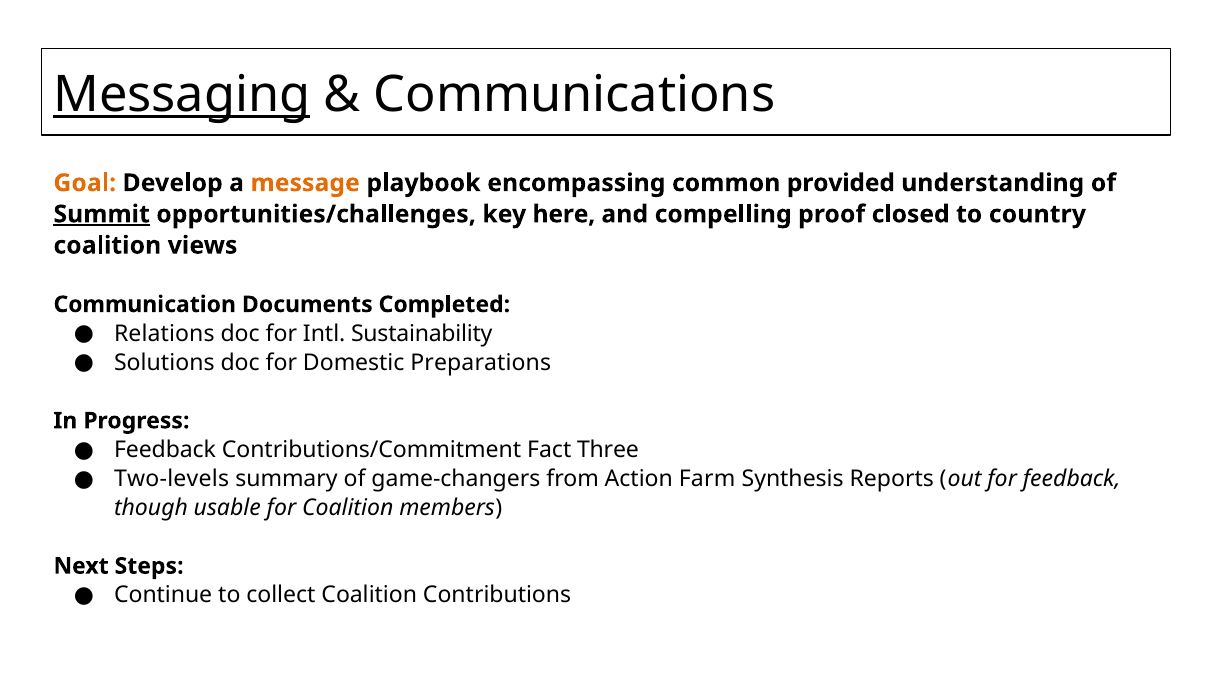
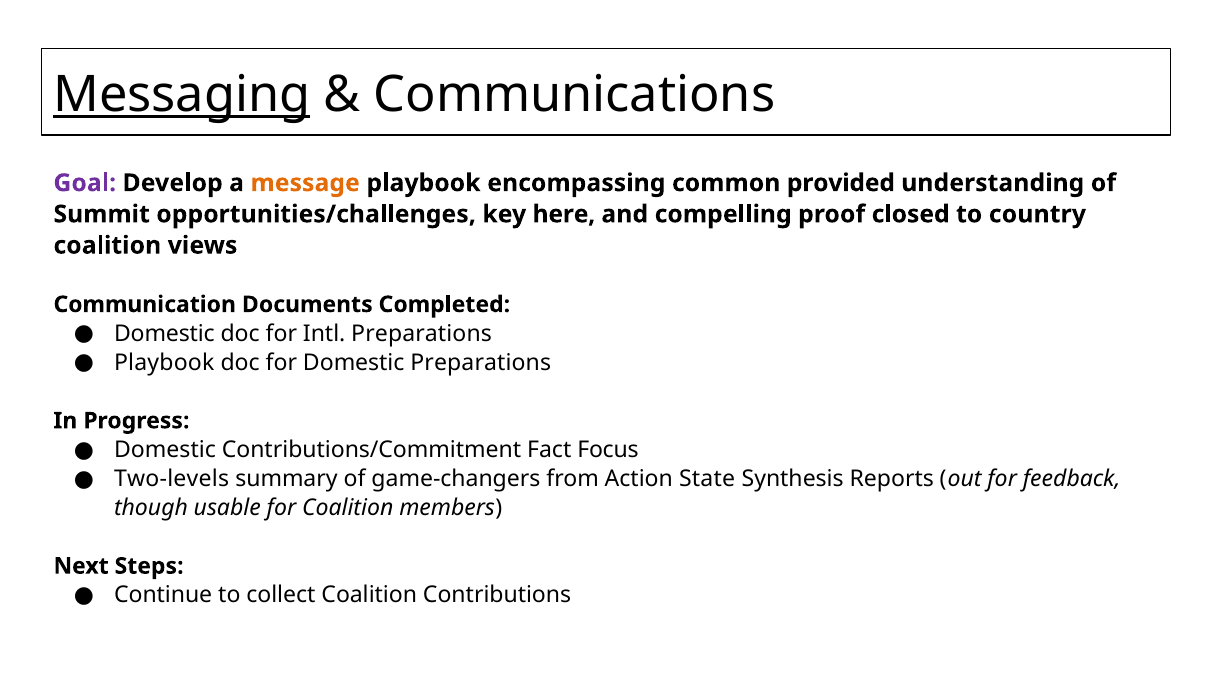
Goal colour: orange -> purple (85, 183)
Summit underline: present -> none (102, 214)
Relations: Relations -> Domestic (164, 333)
Intl Sustainability: Sustainability -> Preparations (422, 333)
Solutions: Solutions -> Playbook (164, 362)
Feedback: Feedback -> Domestic (165, 450)
Three: Three -> Focus (608, 450)
Farm: Farm -> State (707, 479)
